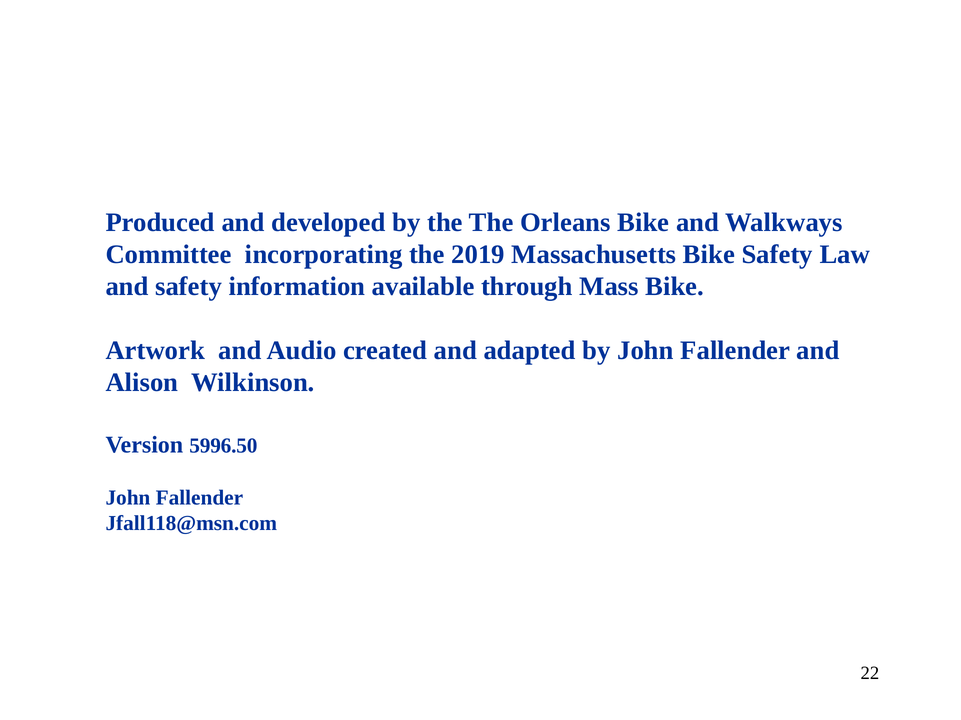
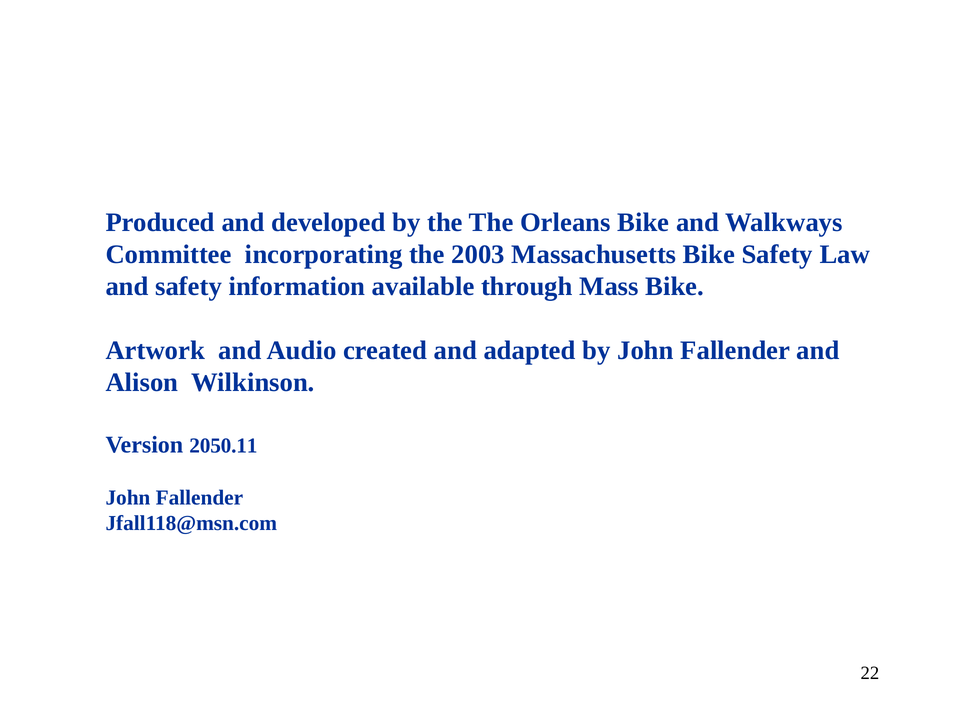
2019: 2019 -> 2003 (478, 255)
5996.50: 5996.50 -> 2050.11 (223, 446)
